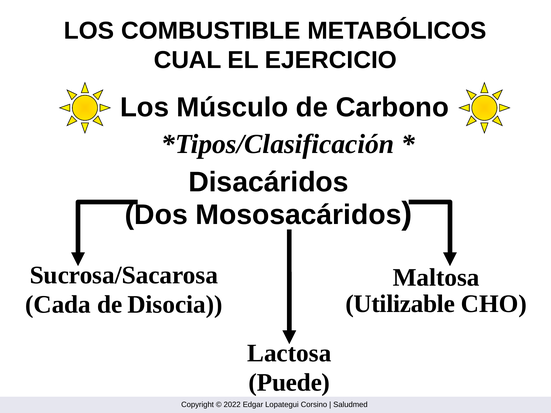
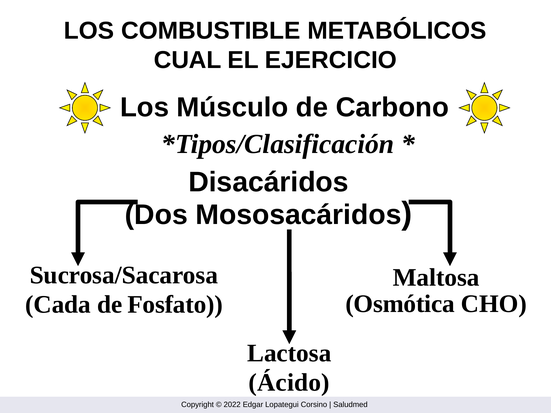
Utilizable: Utilizable -> Osmótica (400, 304)
Disocia: Disocia -> Fosfato (175, 305)
Puede: Puede -> Ácido (289, 383)
